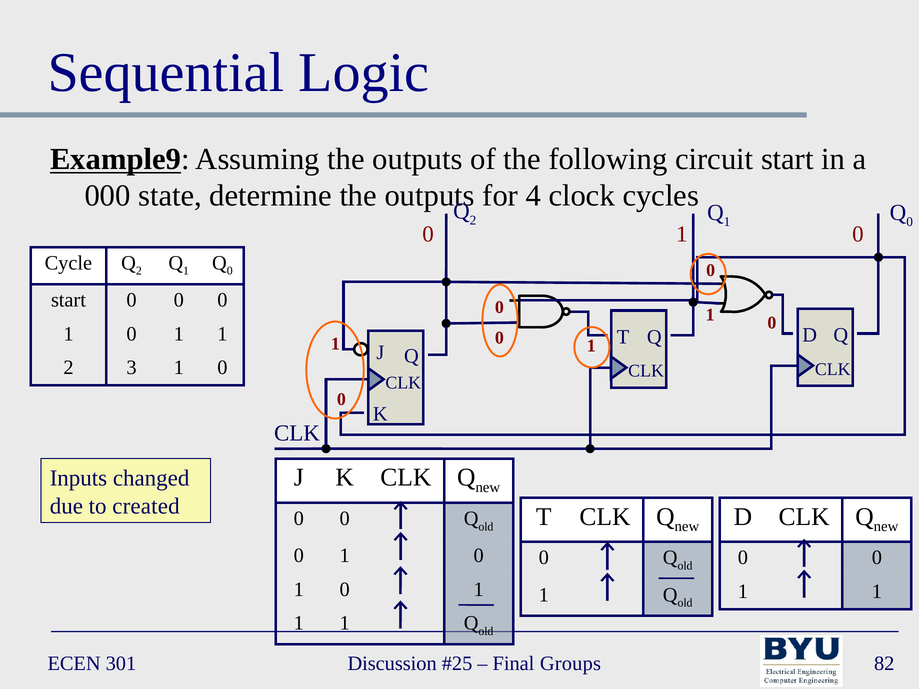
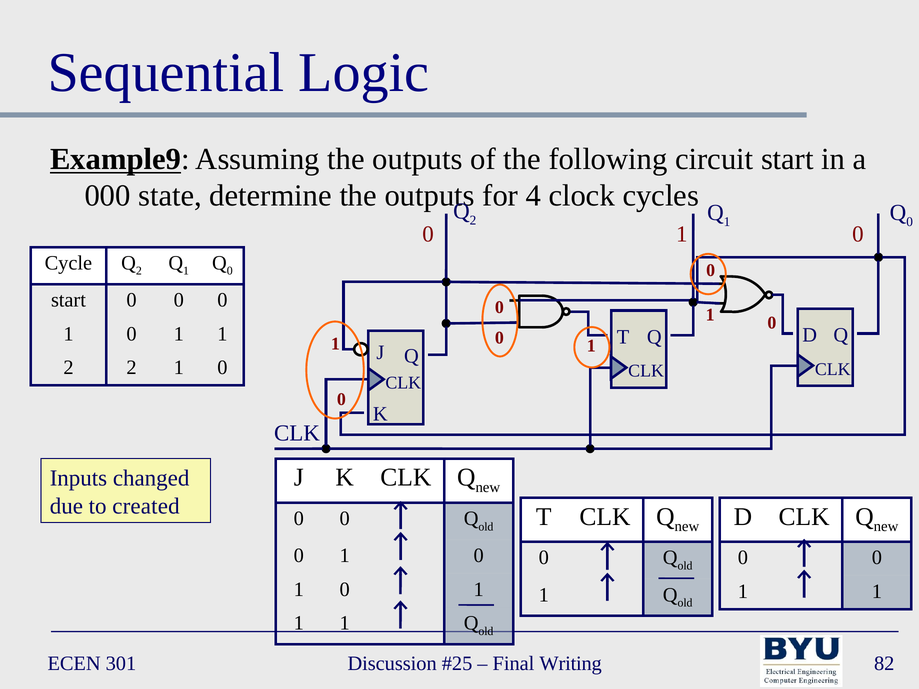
2 3: 3 -> 2 (132, 368)
Groups: Groups -> Writing (571, 664)
